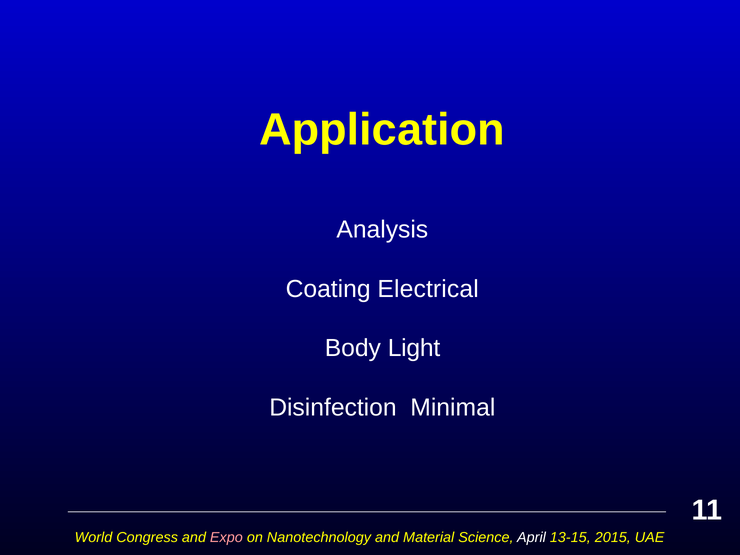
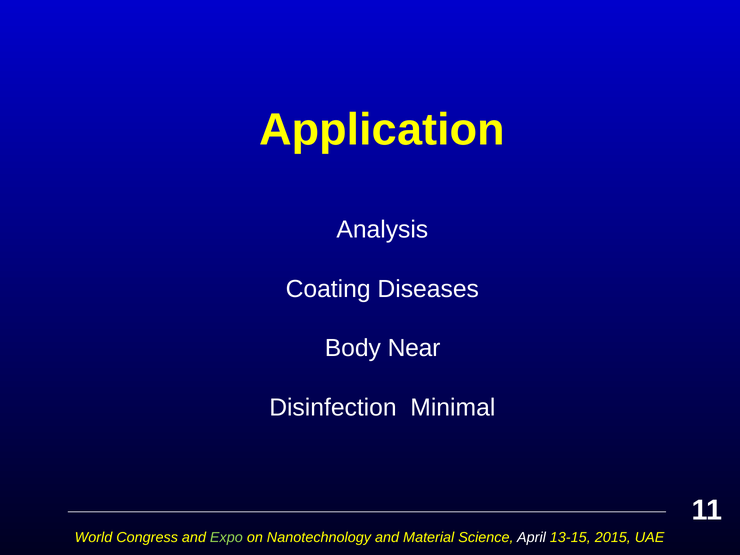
Electrical: Electrical -> Diseases (428, 289)
Light: Light -> Near (414, 348)
Expo colour: pink -> light green (226, 538)
